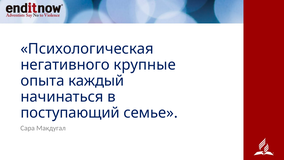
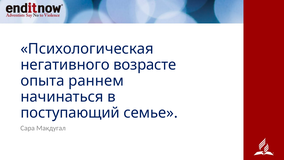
крупные: крупные -> возрасте (145, 65)
каждый: каждый -> раннем (96, 81)
